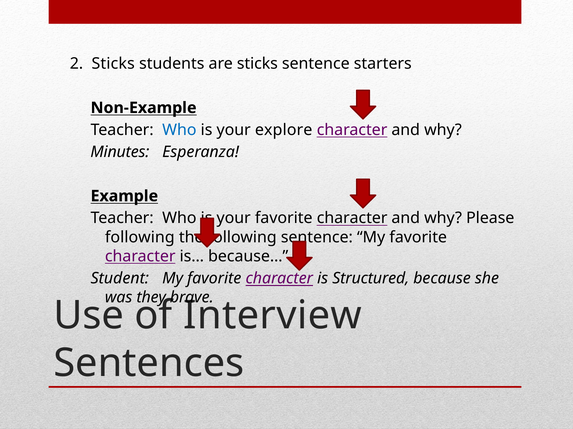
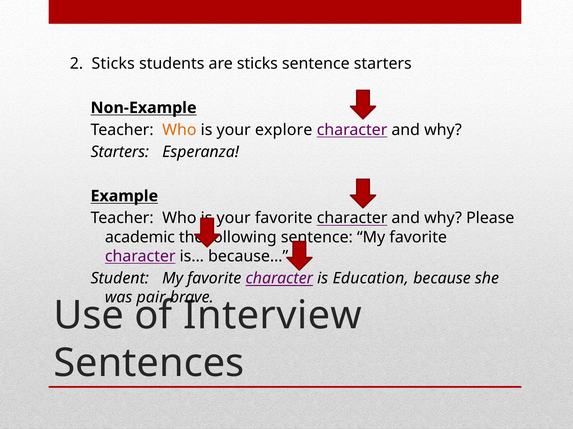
Who colour: blue -> orange (179, 130)
Minutes: Minutes -> Starters (120, 152)
following: following -> academic (140, 238)
Structured: Structured -> Education (371, 279)
they: they -> pair (151, 298)
